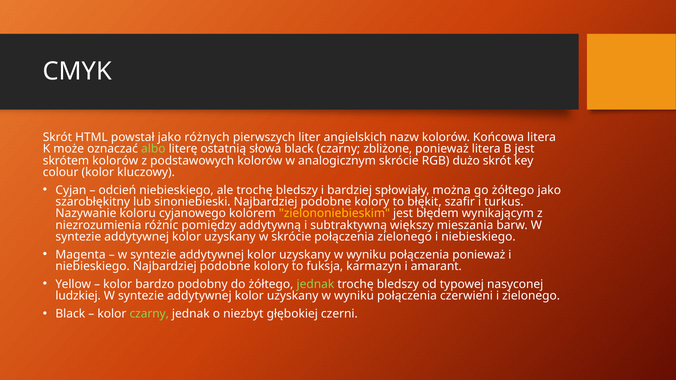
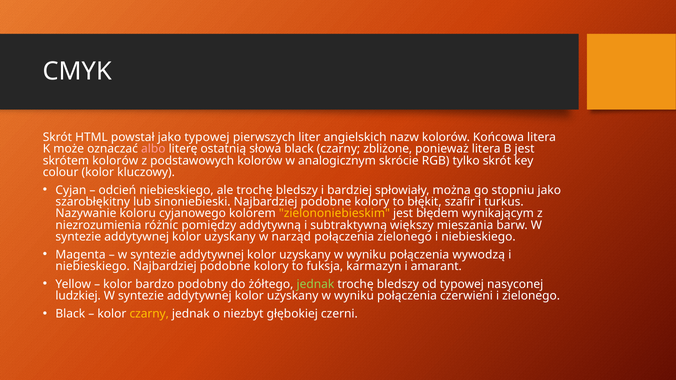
jako różnych: różnych -> typowej (207, 137)
albo colour: light green -> pink (153, 149)
dużo: dużo -> tylko (466, 161)
go żółtego: żółtego -> stopniu (513, 190)
w skrócie: skrócie -> narząd (291, 237)
połączenia ponieważ: ponieważ -> wywodzą (479, 255)
czarny colour: light green -> yellow (149, 314)
